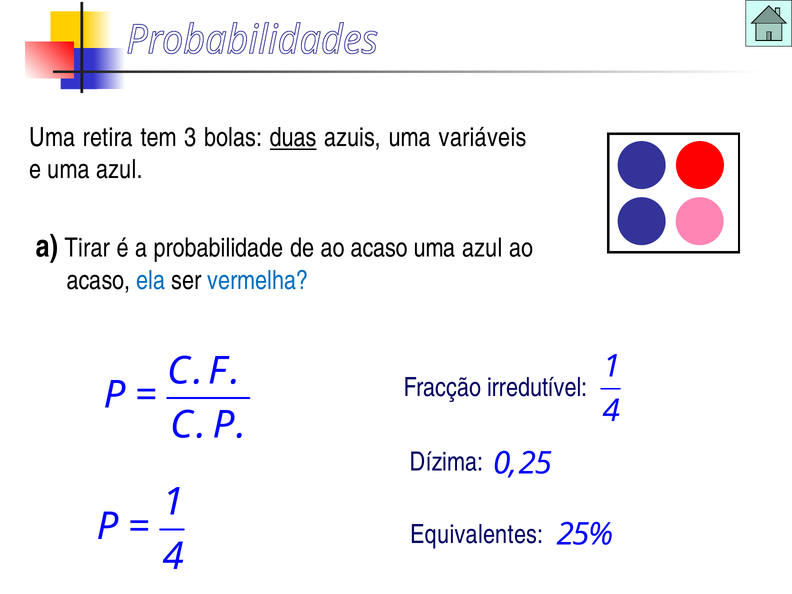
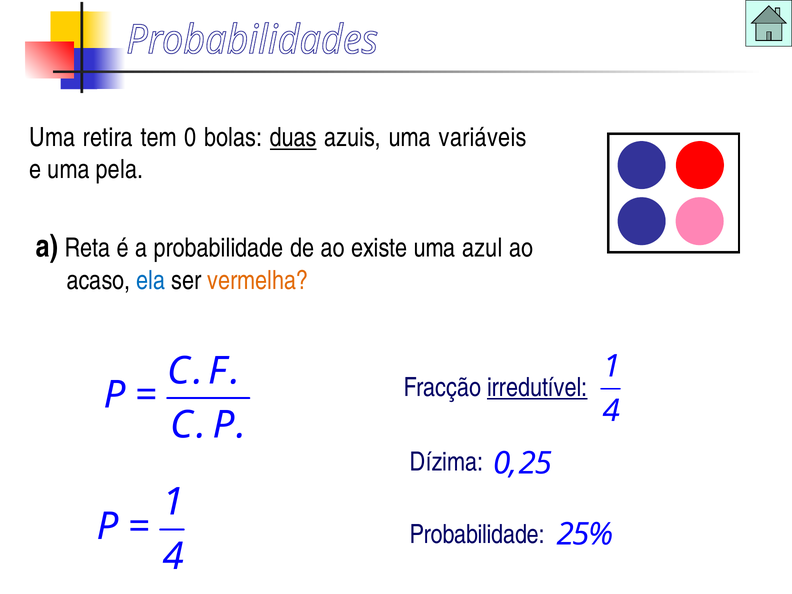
3: 3 -> 0 (190, 138)
e uma azul: azul -> pela (119, 169)
Tirar: Tirar -> Reta (87, 248)
de ao acaso: acaso -> existe (379, 248)
vermelha colour: blue -> orange (258, 281)
irredutível underline: none -> present (537, 387)
Equivalentes: Equivalentes -> Probabilidade (477, 535)
